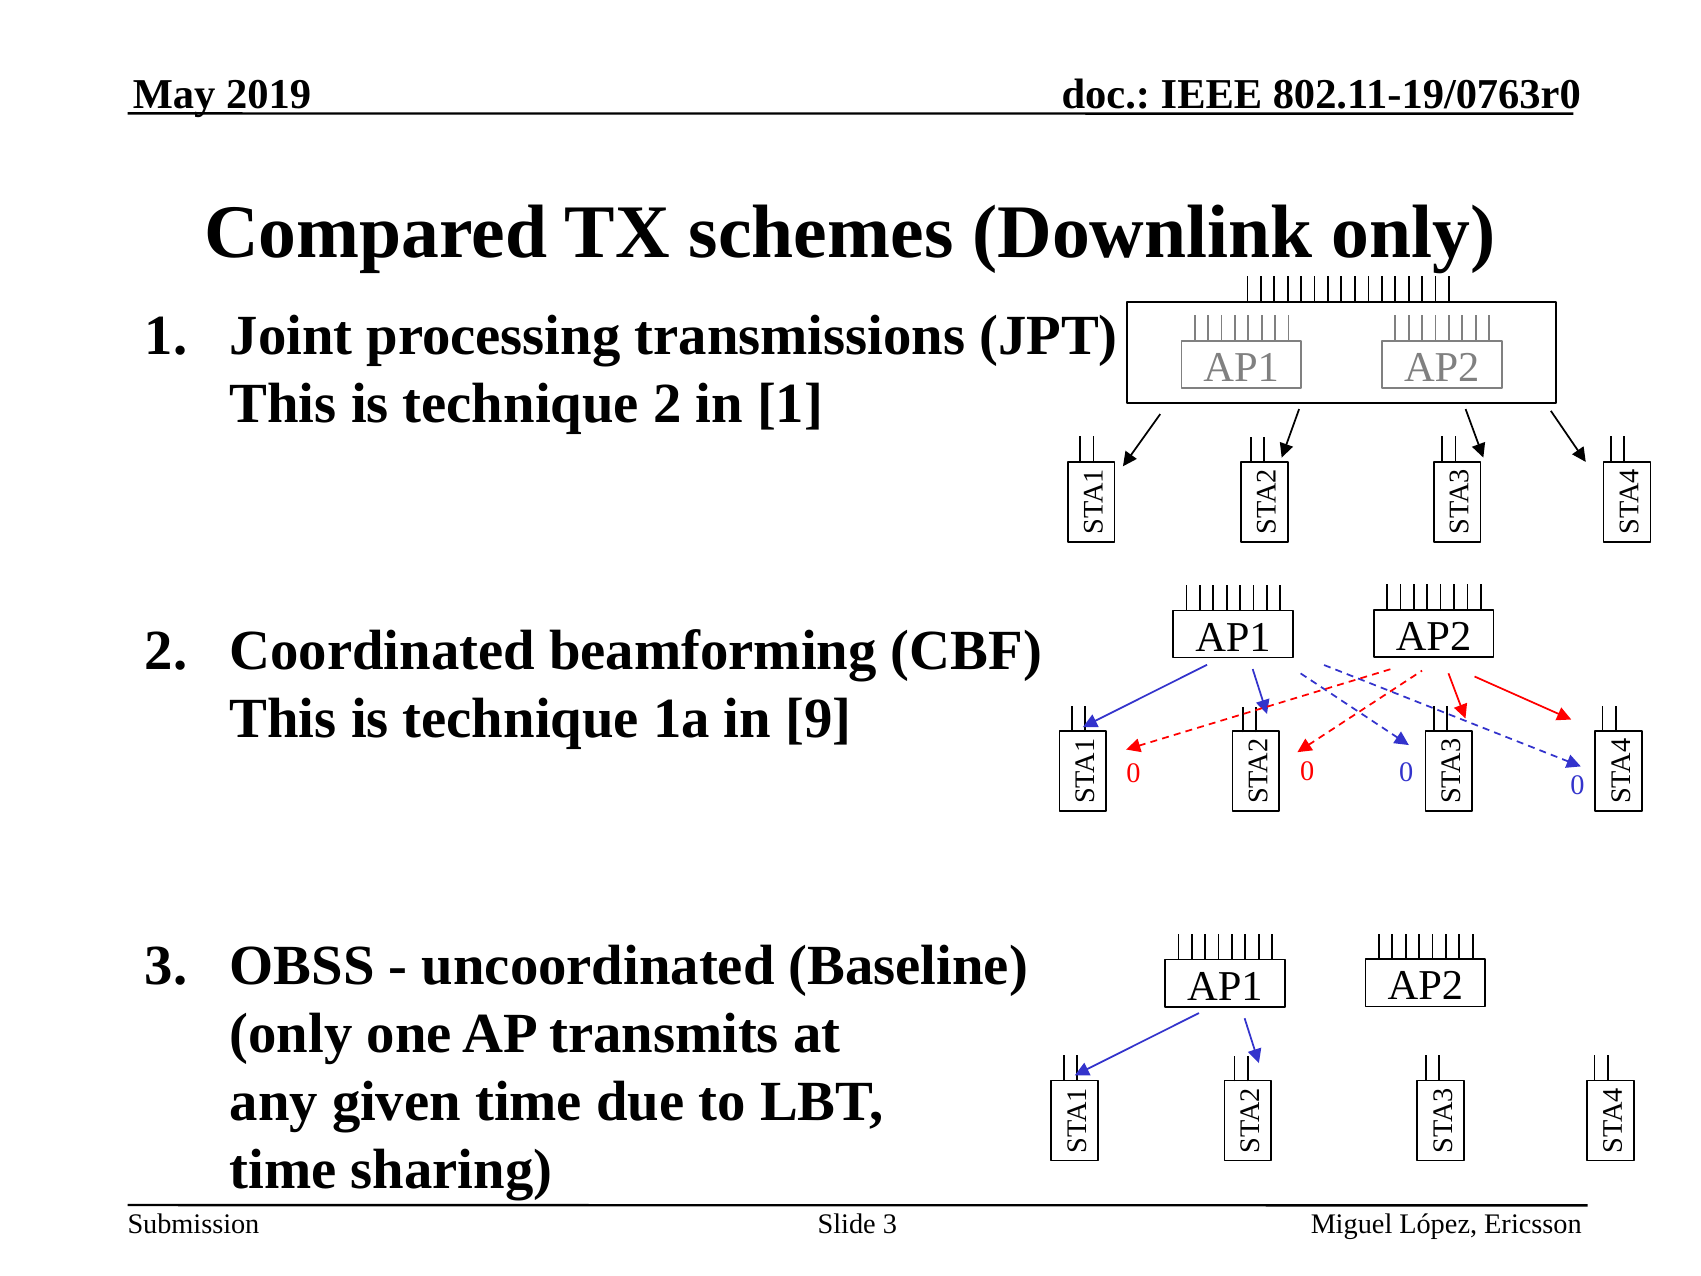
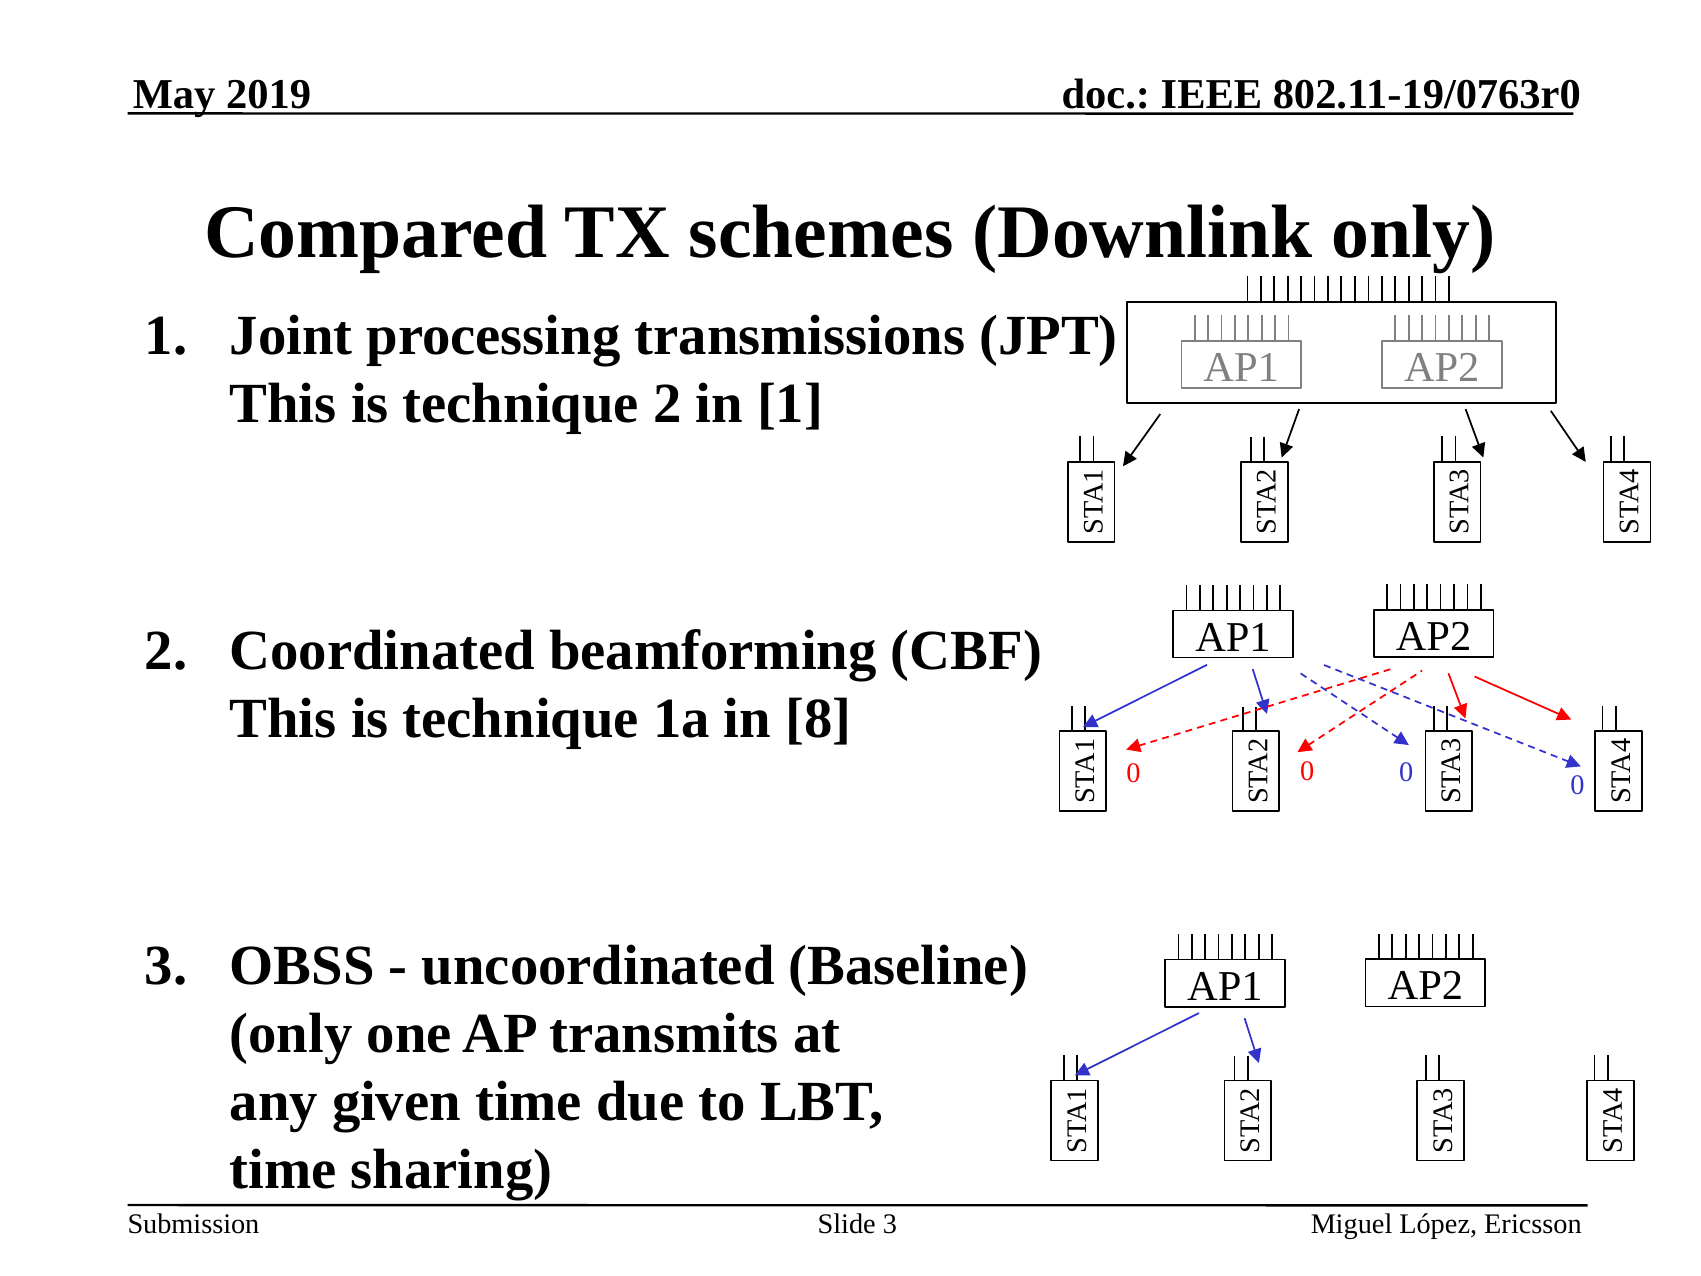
9: 9 -> 8 (819, 719)
